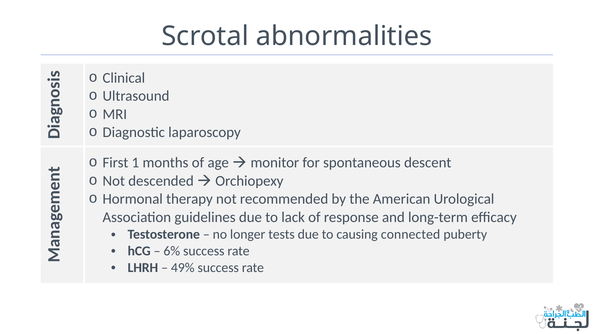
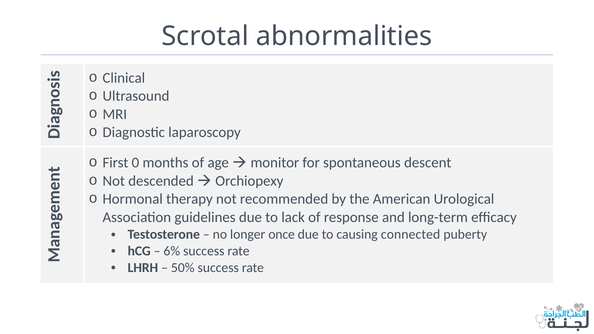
1: 1 -> 0 (135, 163)
tests: tests -> once (282, 235)
49%: 49% -> 50% (183, 268)
